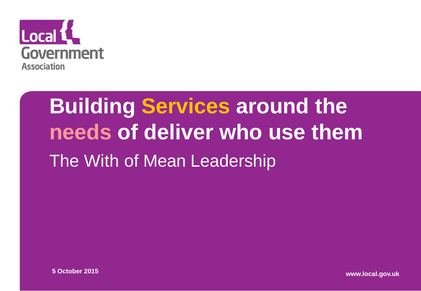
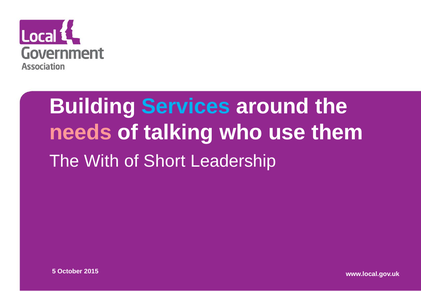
Services colour: yellow -> light blue (186, 107)
deliver: deliver -> talking (179, 133)
Mean: Mean -> Short (164, 161)
